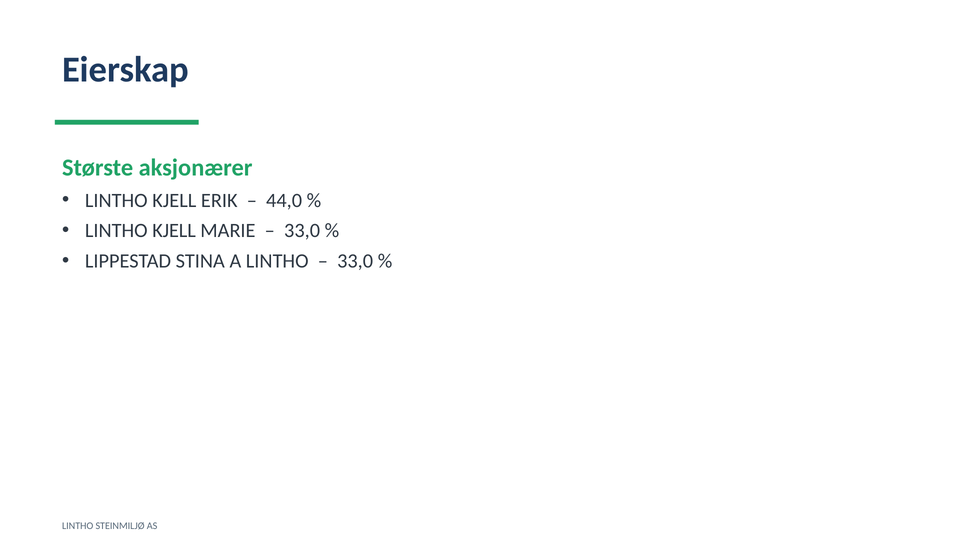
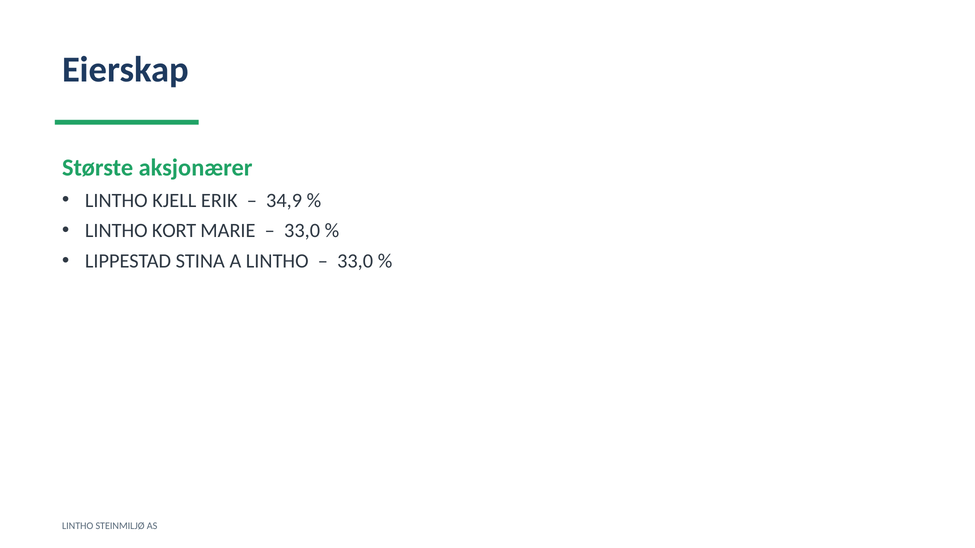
44,0: 44,0 -> 34,9 (284, 200)
KJELL: KJELL -> KORT (174, 231)
